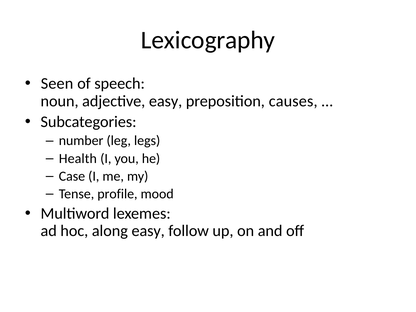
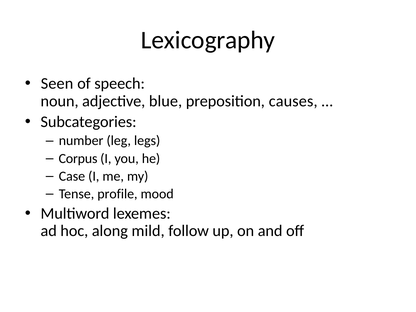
adjective easy: easy -> blue (166, 101)
Health: Health -> Corpus (78, 158)
along easy: easy -> mild (148, 231)
